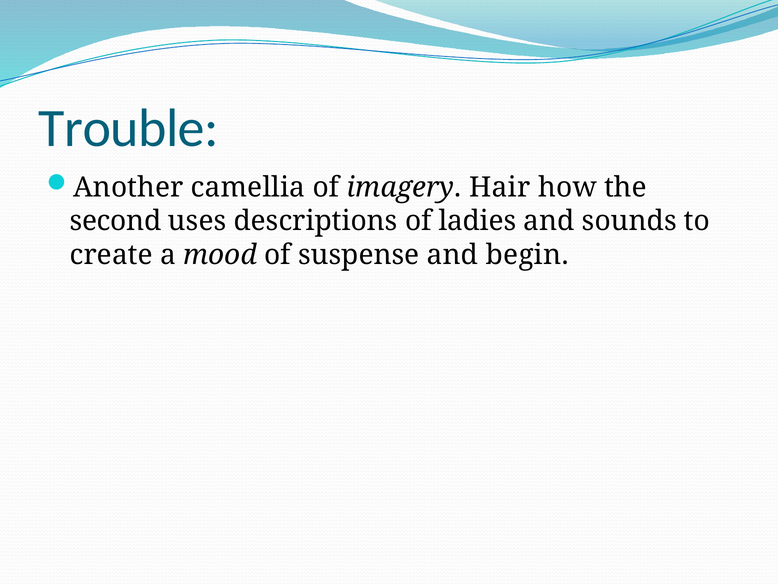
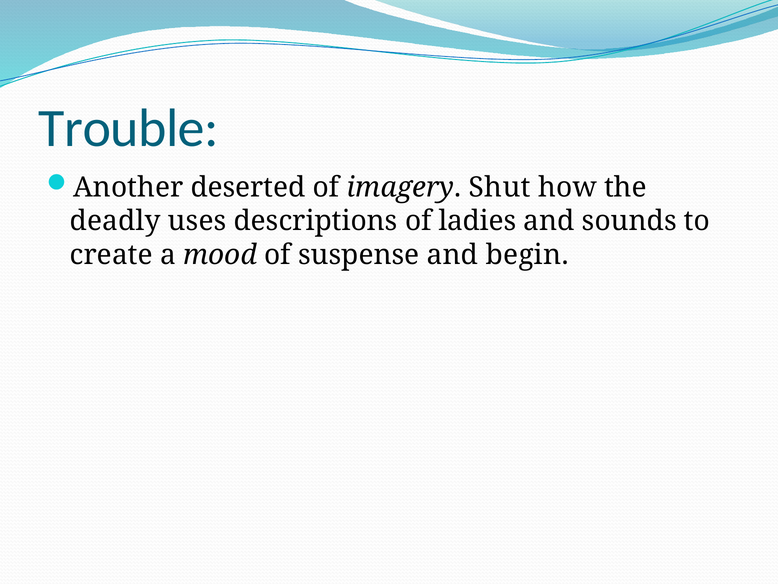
camellia: camellia -> deserted (248, 187)
Hair: Hair -> Shut (500, 187)
second: second -> deadly (115, 221)
